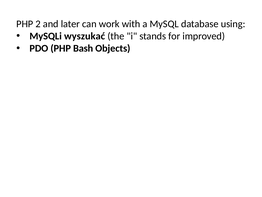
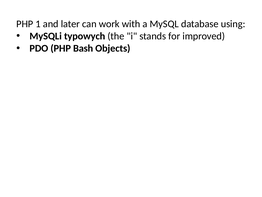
2: 2 -> 1 (38, 24)
wyszukać: wyszukać -> typowych (85, 36)
